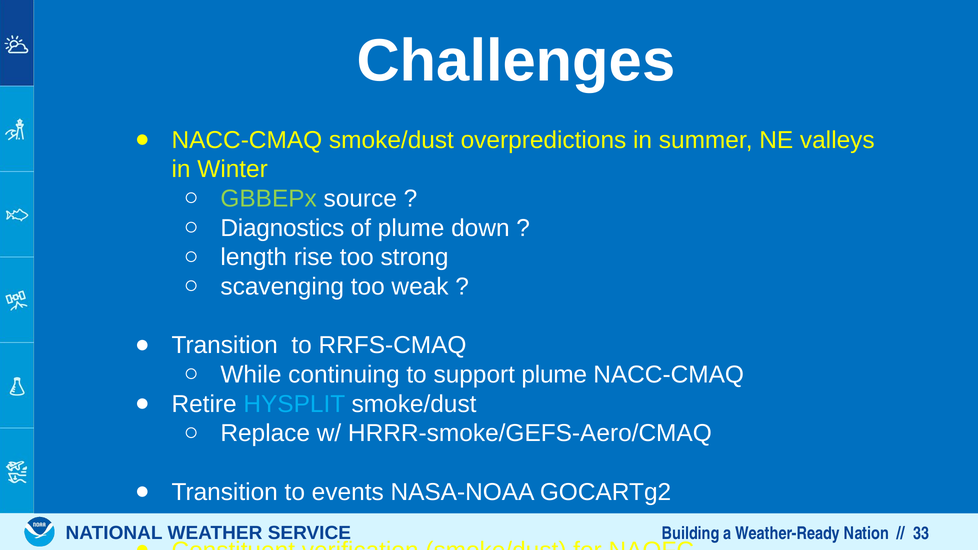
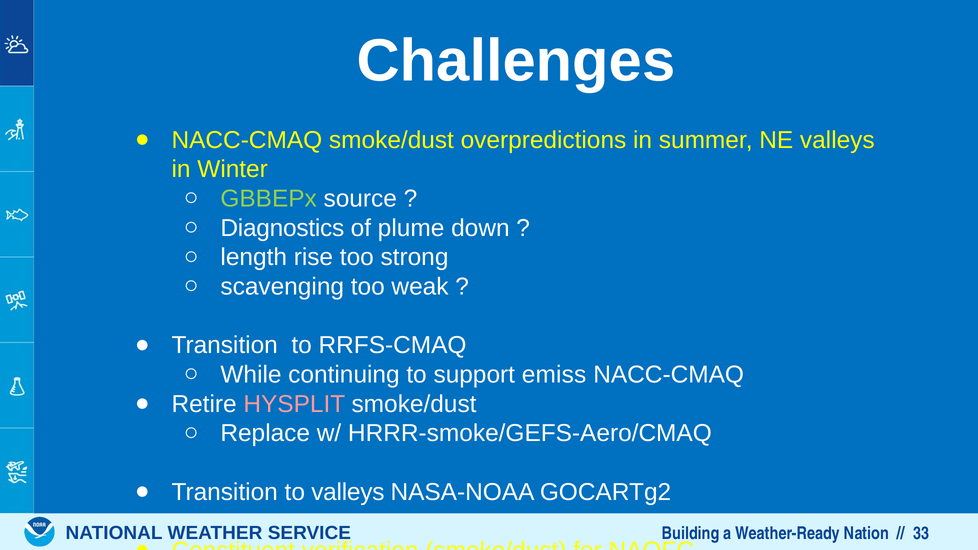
support plume: plume -> emiss (554, 375)
HYSPLIT colour: light blue -> pink (294, 404)
to events: events -> valleys (348, 492)
